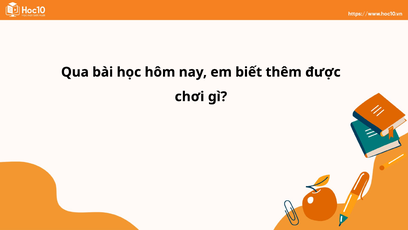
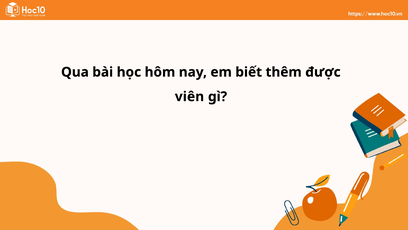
chơi: chơi -> viên (189, 96)
